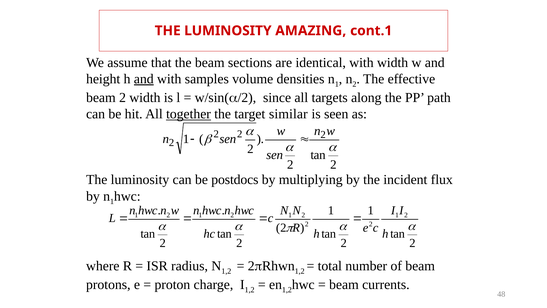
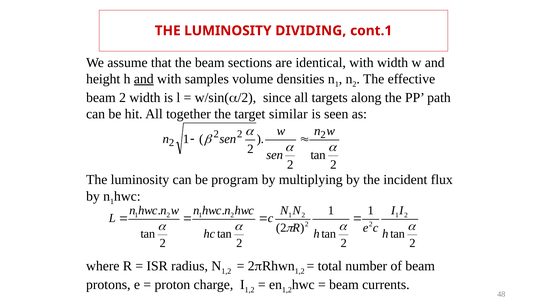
AMAZING: AMAZING -> DIVIDING (311, 31)
together underline: present -> none (188, 114)
postdocs: postdocs -> program (235, 180)
